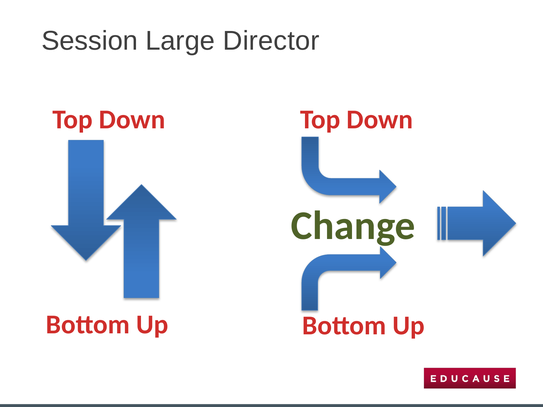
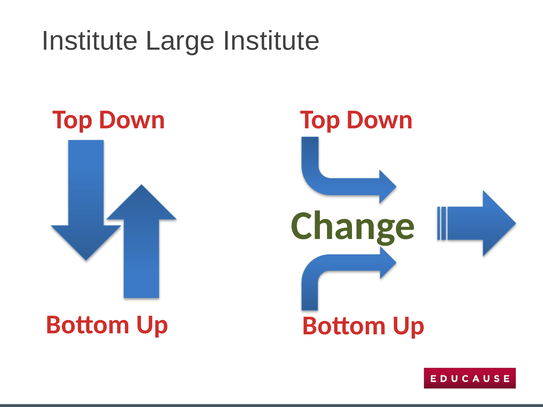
Session: Session -> Institute (90, 41)
Large Director: Director -> Institute (271, 41)
